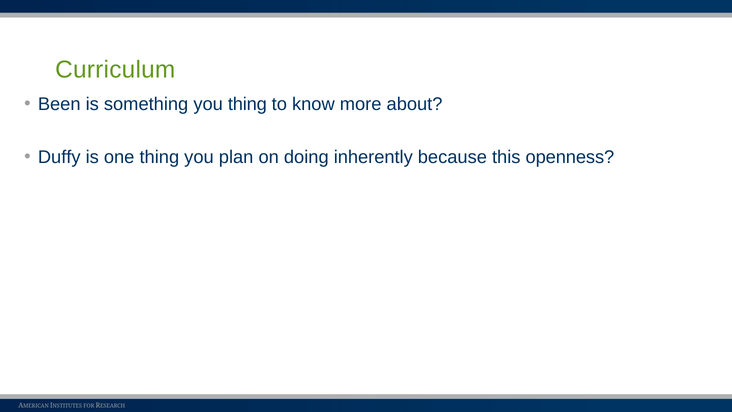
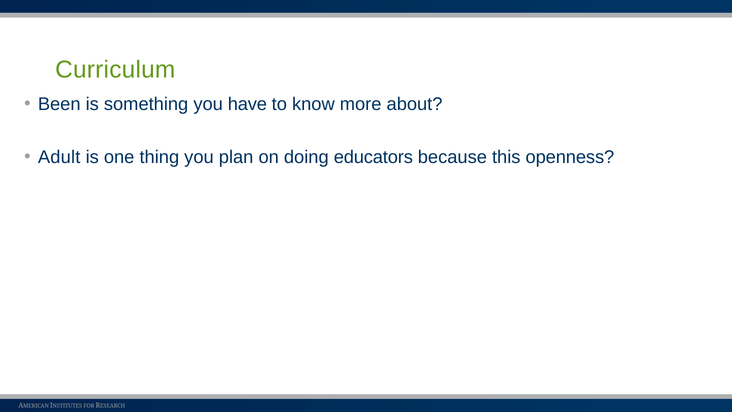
you thing: thing -> have (247, 104)
Duffy: Duffy -> Adult (59, 157)
inherently: inherently -> educators (373, 157)
